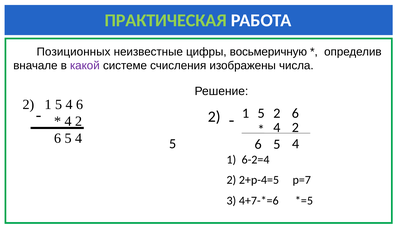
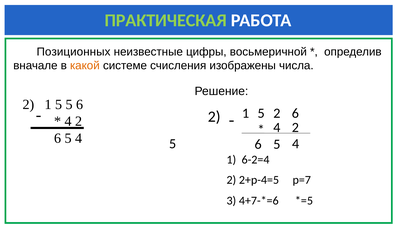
восьмеричную: восьмеричную -> восьмеричной (268, 52)
какой colour: purple -> orange (85, 66)
1 5 4: 4 -> 5 (69, 105)
